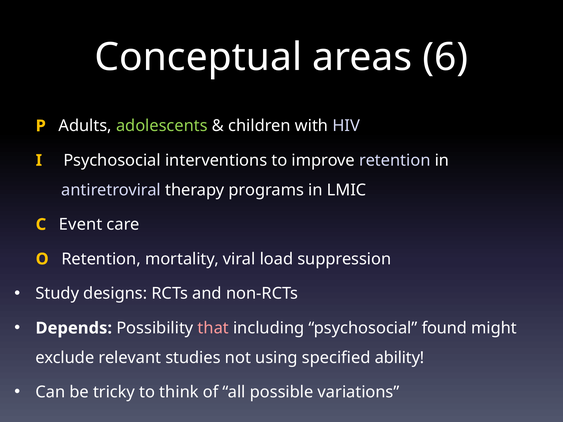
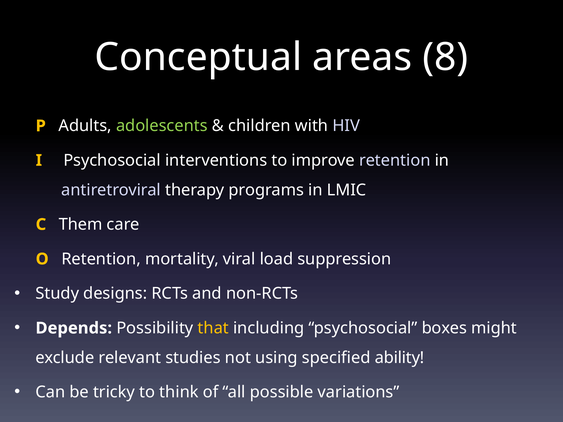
6: 6 -> 8 (445, 57)
Event: Event -> Them (81, 225)
that colour: pink -> yellow (213, 328)
found: found -> boxes (444, 328)
